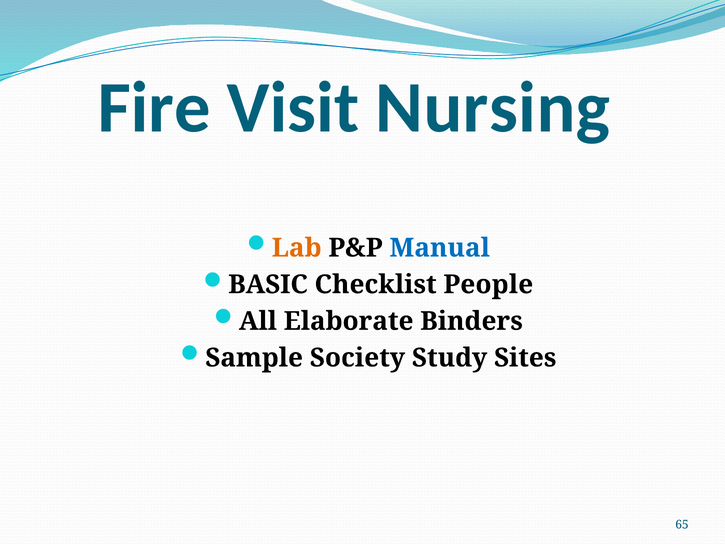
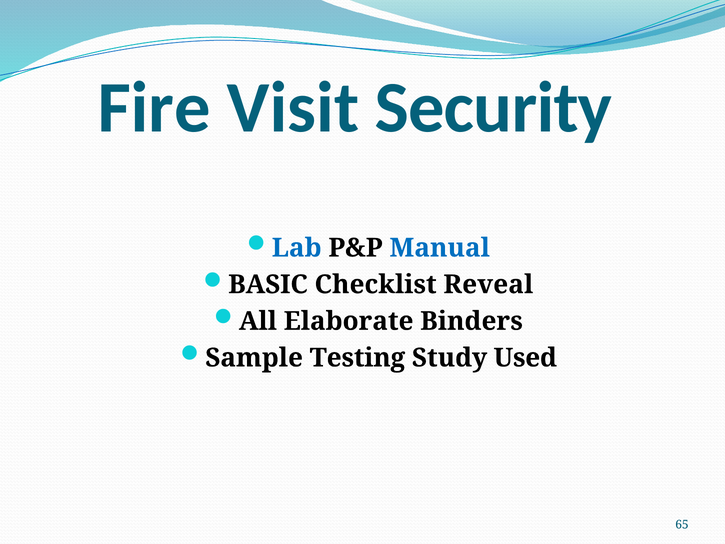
Nursing: Nursing -> Security (493, 108)
Lab colour: orange -> blue (297, 248)
People: People -> Reveal (488, 284)
Society: Society -> Testing (357, 358)
Sites: Sites -> Used (525, 358)
